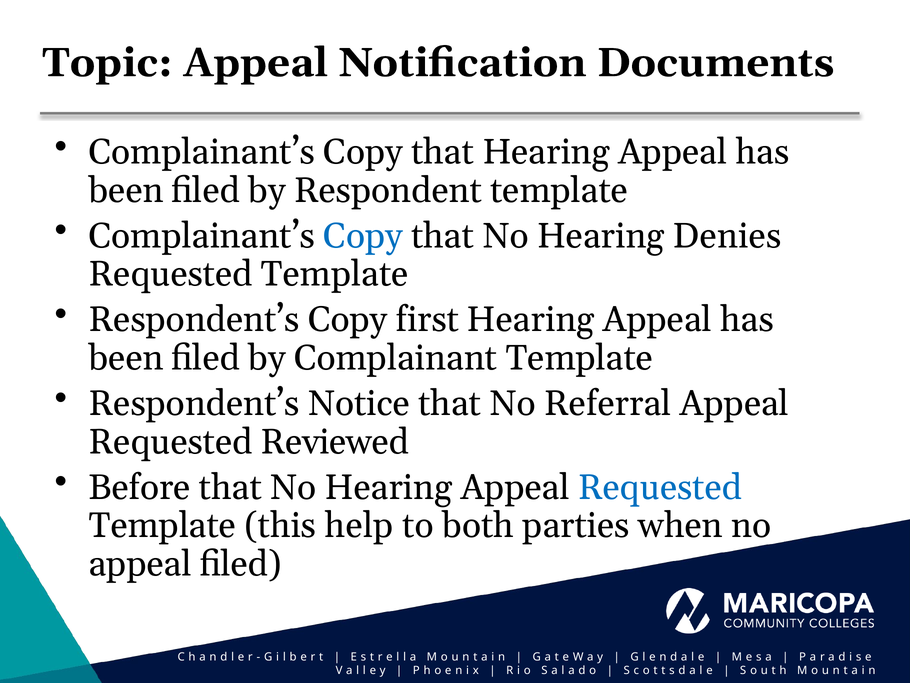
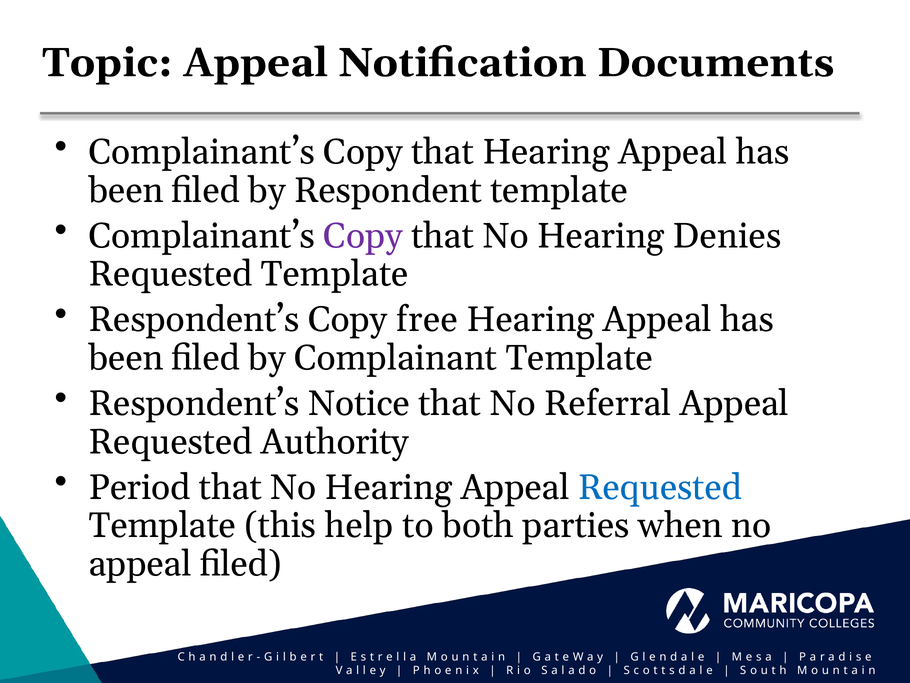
Copy colour: blue -> purple (363, 236)
first: first -> free (427, 320)
Reviewed: Reviewed -> Authority (335, 441)
Before: Before -> Period (140, 487)
